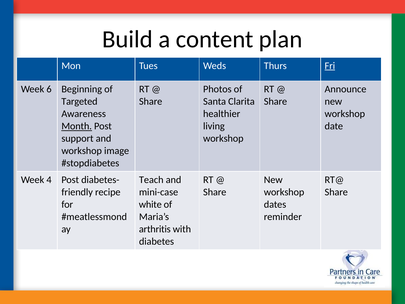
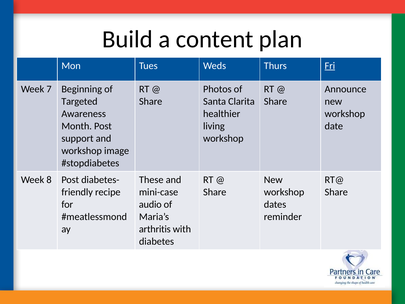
6: 6 -> 7 (49, 89)
Month underline: present -> none (77, 126)
4: 4 -> 8 (49, 180)
Teach: Teach -> These (151, 180)
white: white -> audio (150, 204)
